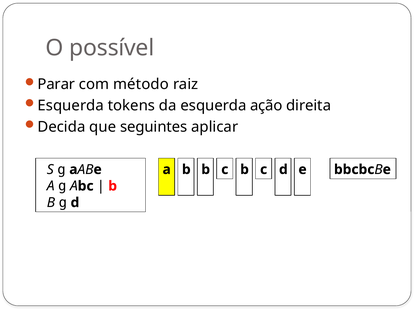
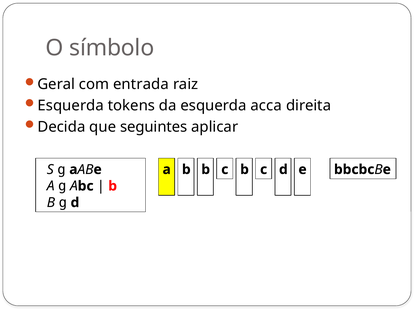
possível: possível -> símbolo (112, 48)
Parar: Parar -> Geral (56, 85)
método: método -> entrada (141, 85)
ação: ação -> acca (266, 106)
